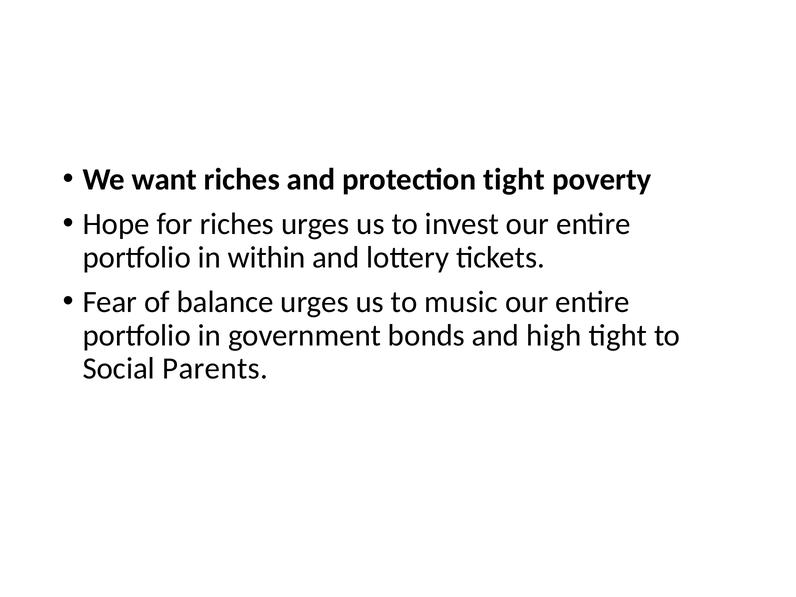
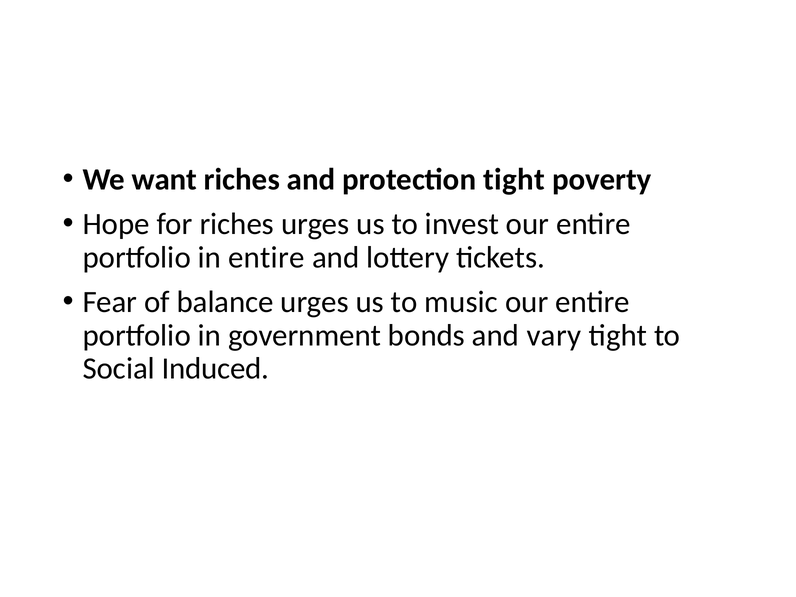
in within: within -> entire (266, 257)
high: high -> vary (554, 335)
Parents: Parents -> Induced (216, 369)
